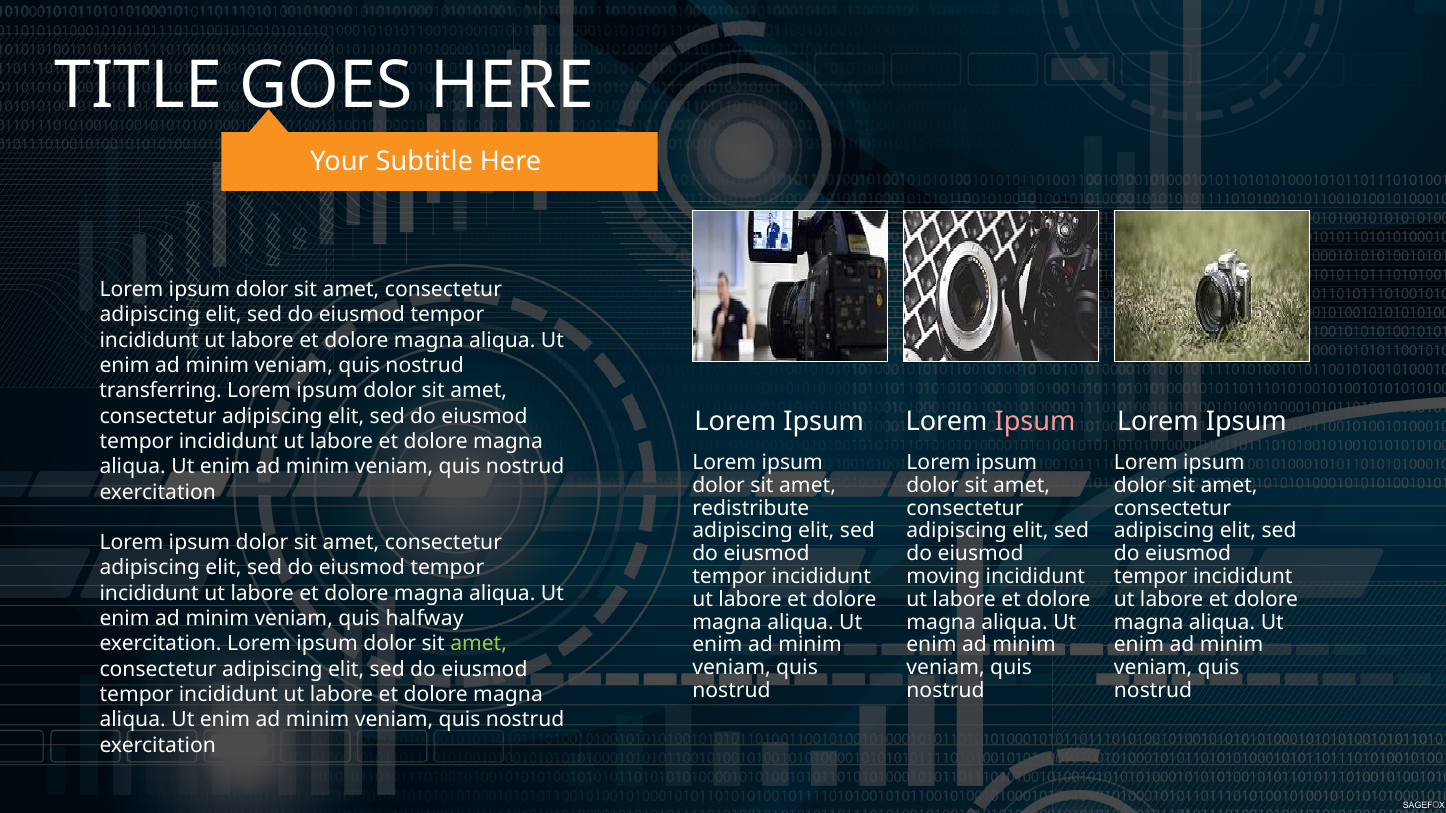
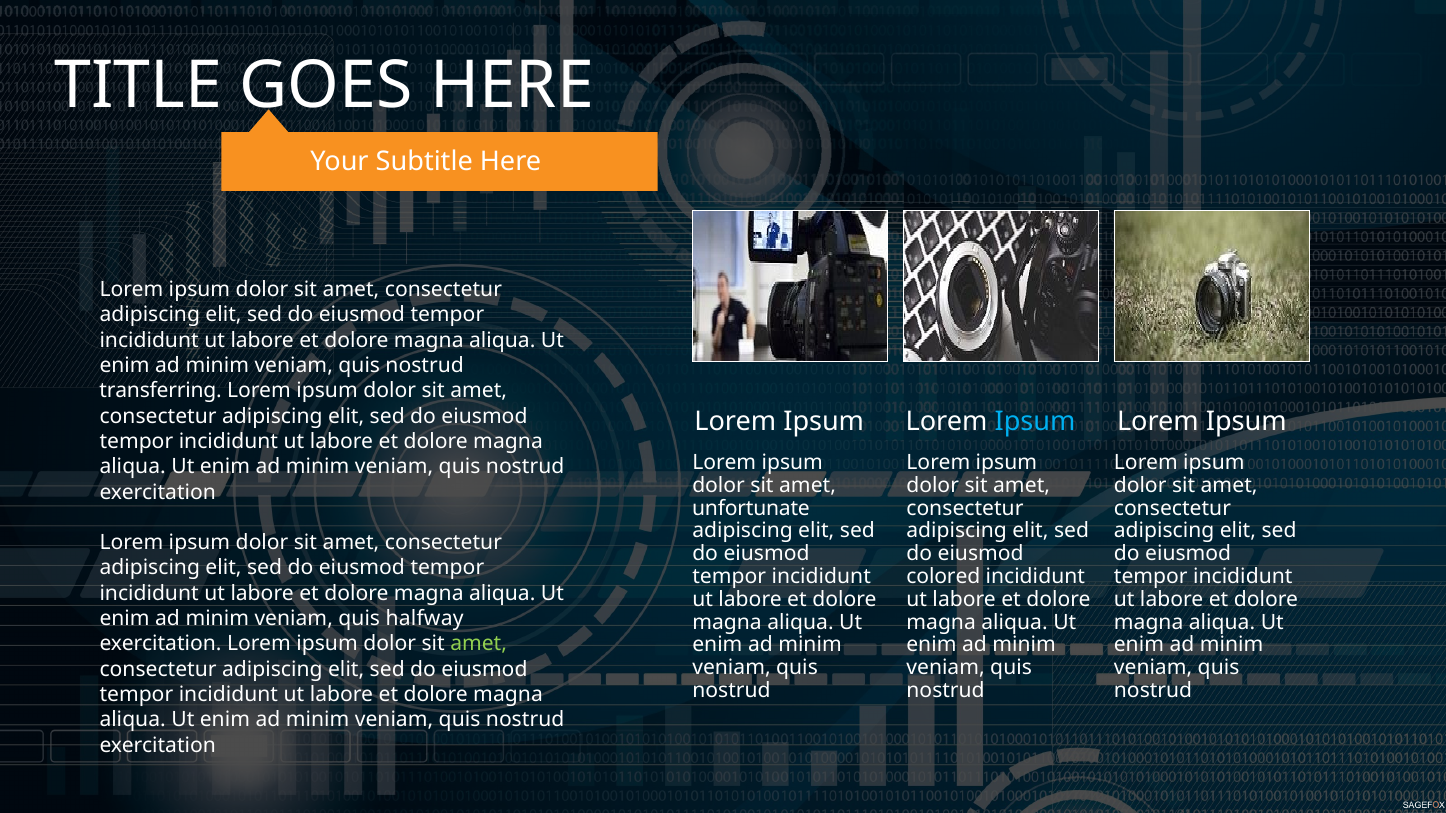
Ipsum colour: pink -> light blue (1035, 422)
redistribute: redistribute -> unfortunate (751, 508)
moving: moving -> colored (943, 577)
